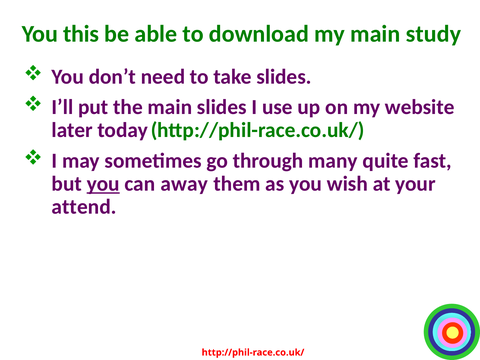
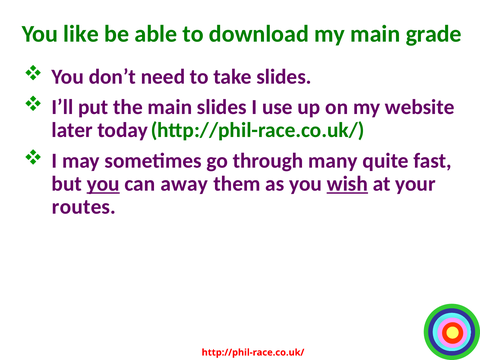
this: this -> like (81, 34)
study: study -> grade (434, 34)
wish underline: none -> present (347, 184)
attend: attend -> routes (84, 207)
